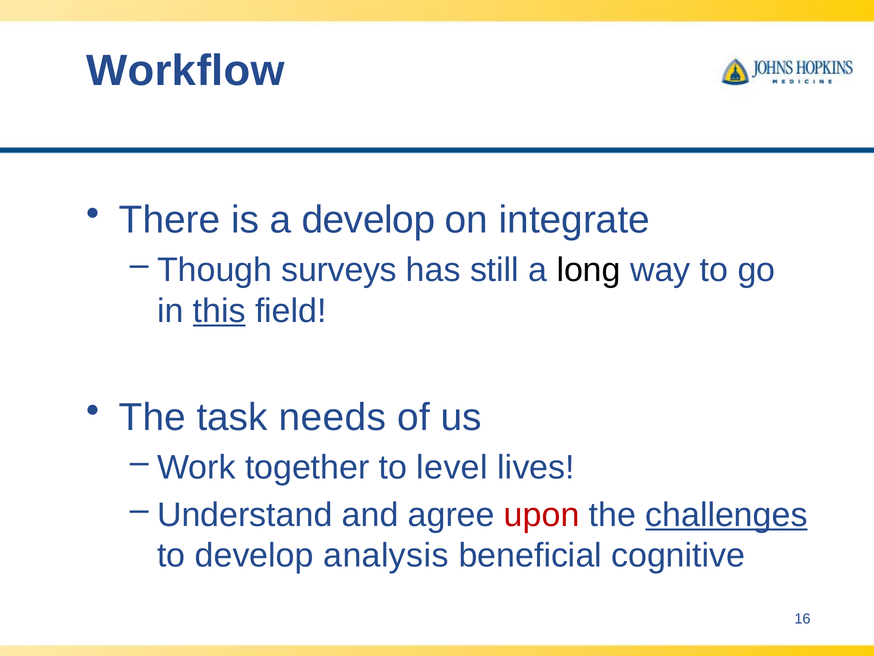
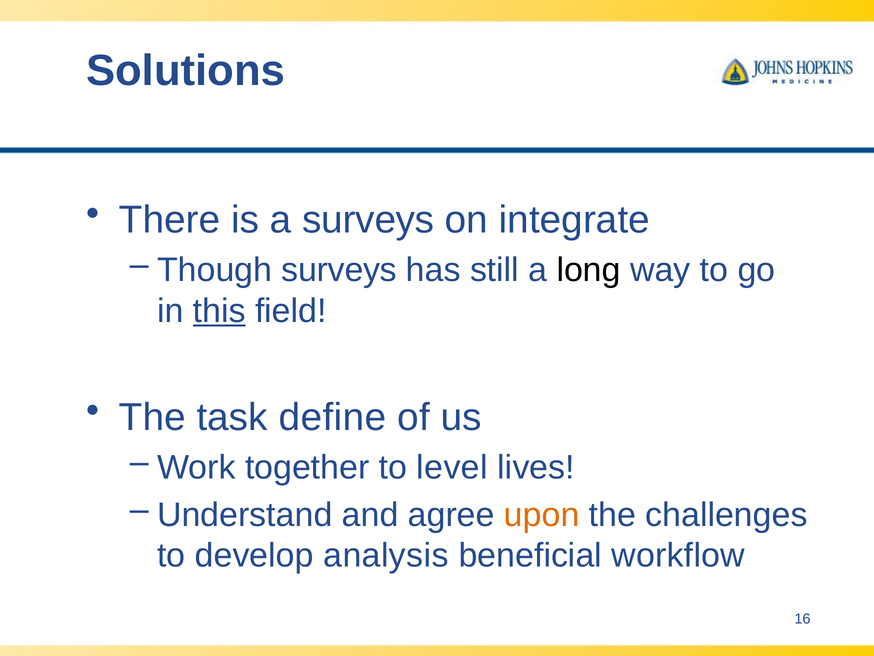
Workflow: Workflow -> Solutions (186, 71)
a develop: develop -> surveys (368, 220)
needs: needs -> define (333, 417)
upon colour: red -> orange (542, 515)
challenges underline: present -> none (726, 515)
cognitive: cognitive -> workflow (678, 555)
